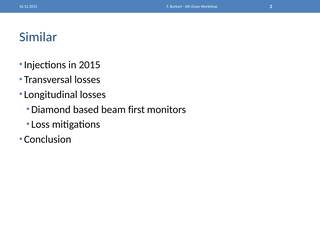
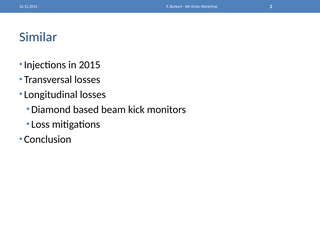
first: first -> kick (136, 110)
